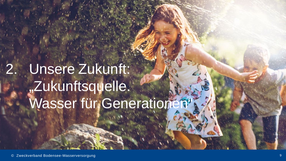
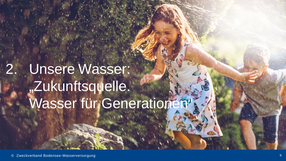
Unsere Zukunft: Zukunft -> Wasser (104, 69)
